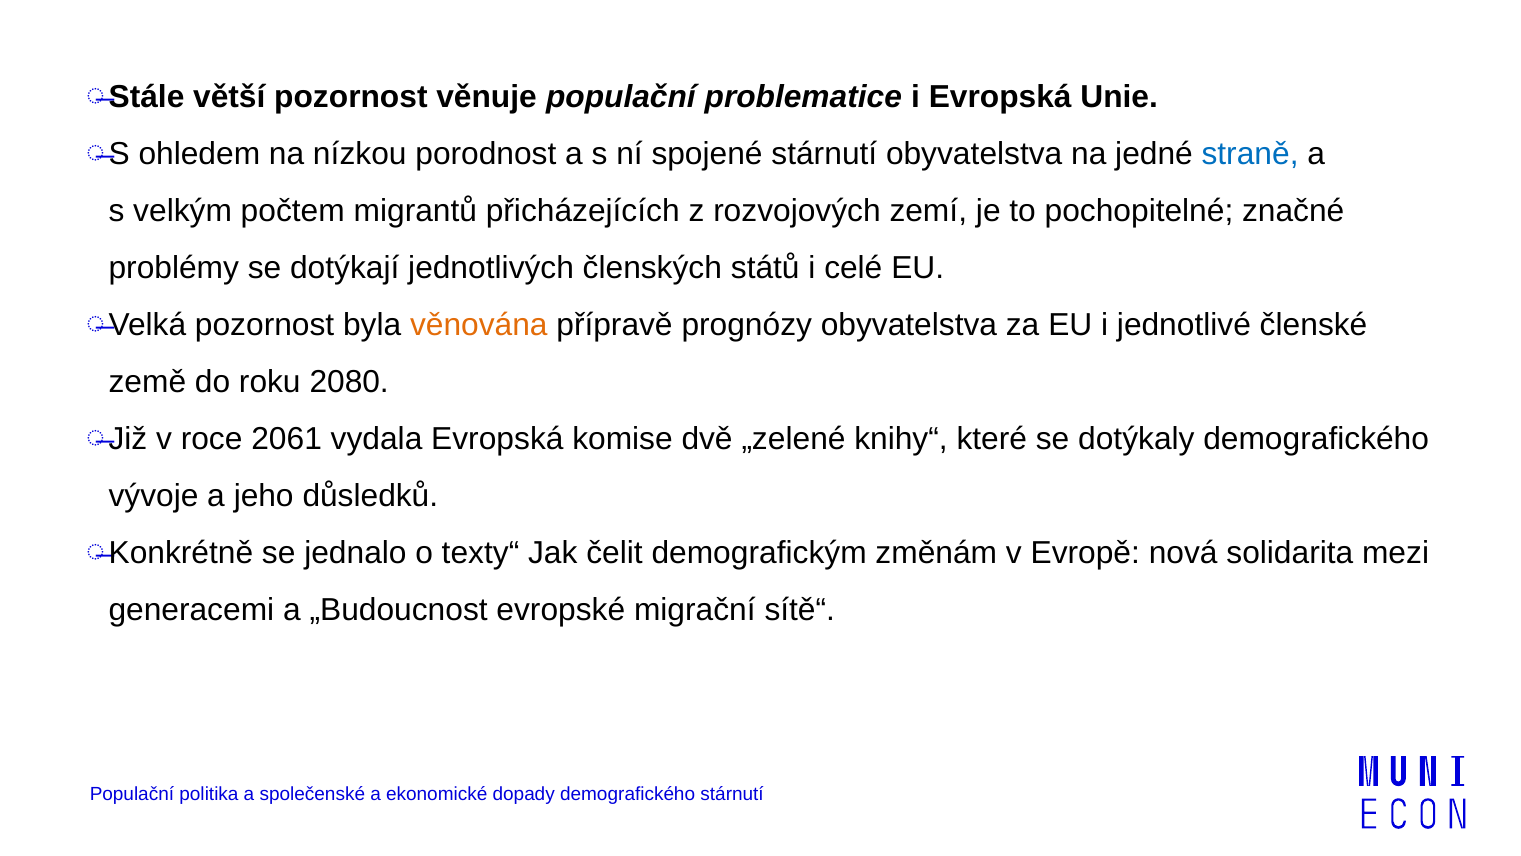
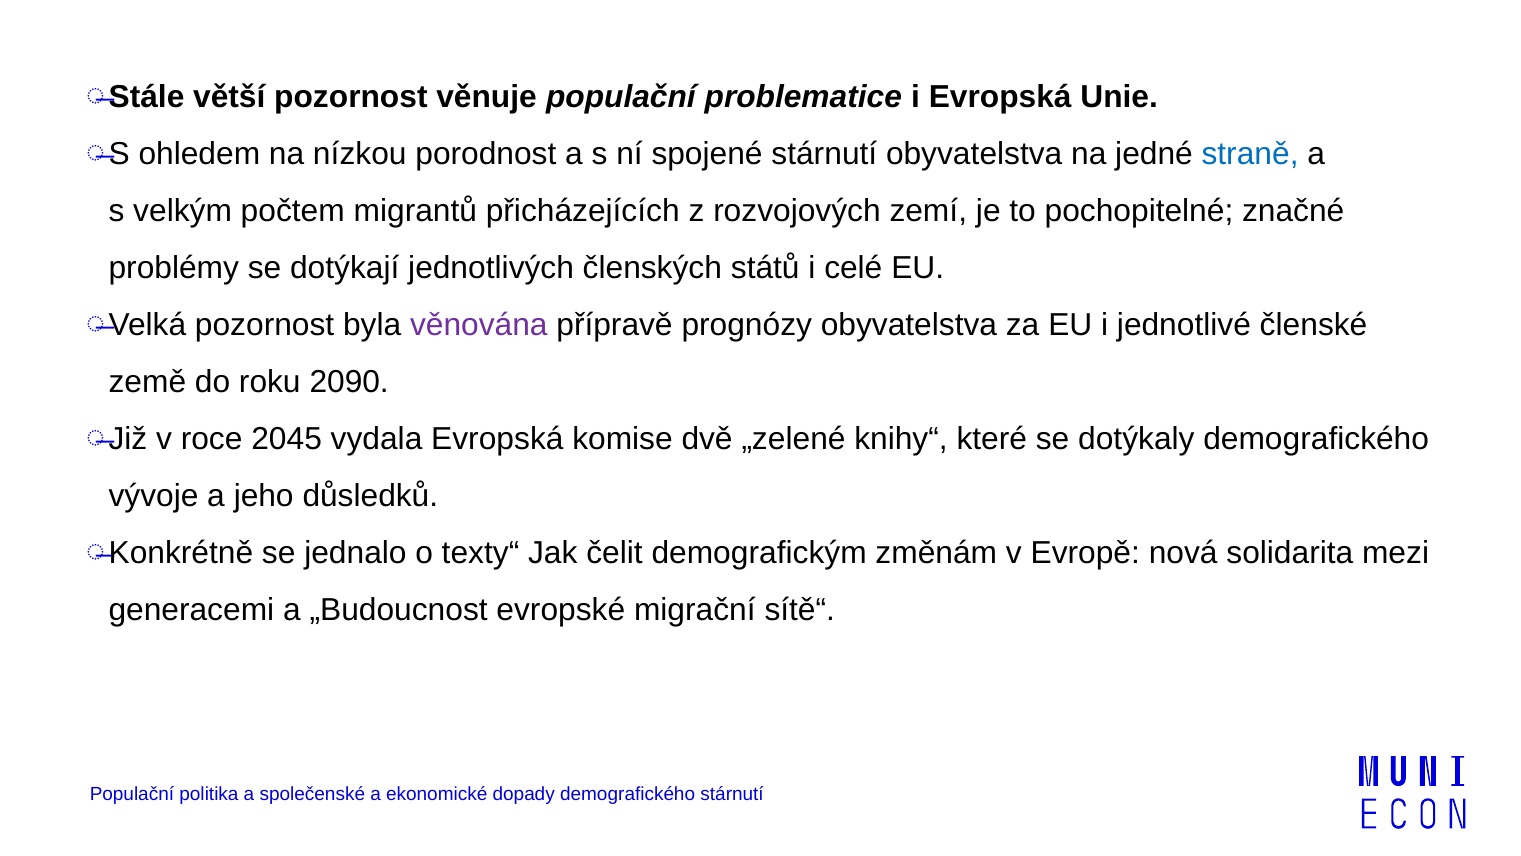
věnována colour: orange -> purple (479, 325)
2080: 2080 -> 2090 (349, 382)
2061: 2061 -> 2045 (287, 439)
